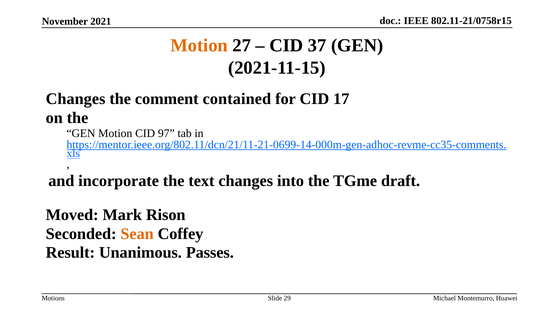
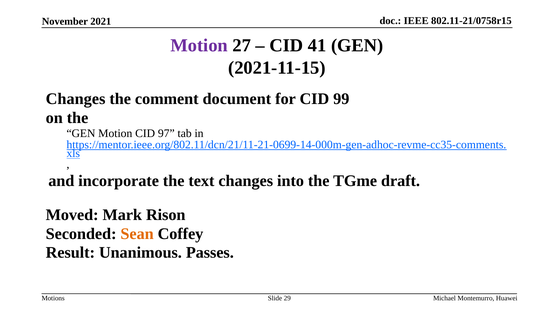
Motion colour: orange -> purple (199, 46)
37: 37 -> 41 (317, 46)
contained: contained -> document (237, 99)
17: 17 -> 99 (341, 99)
